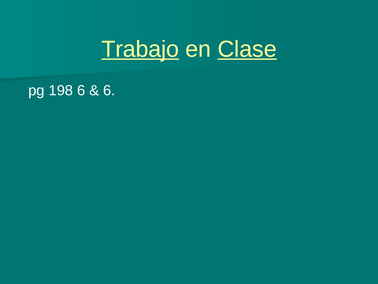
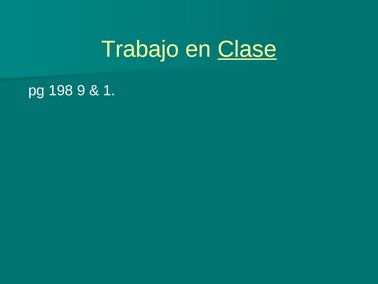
Trabajo underline: present -> none (140, 49)
198 6: 6 -> 9 (81, 90)
6: 6 -> 1 (109, 90)
